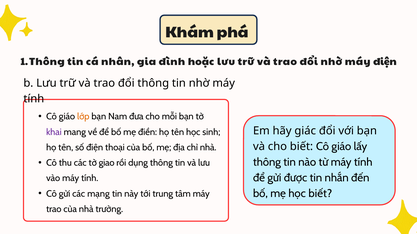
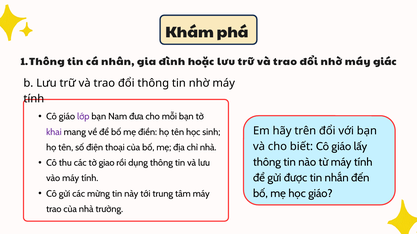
máy điện: điện -> giác (385, 62)
lớp colour: orange -> purple (83, 117)
giác: giác -> trên (305, 131)
mạng: mạng -> mừng (98, 194)
học biết: biết -> giáo (320, 194)
